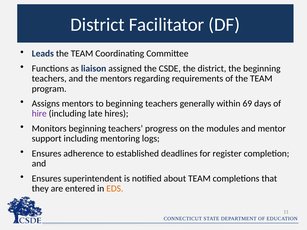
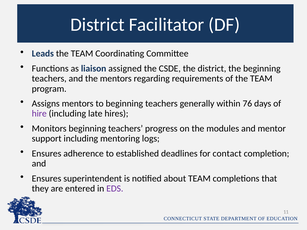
69: 69 -> 76 (247, 104)
register: register -> contact (227, 154)
EDS colour: orange -> purple (115, 189)
